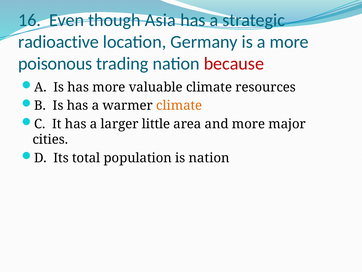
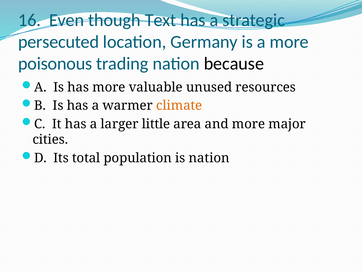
Asia: Asia -> Text (161, 20)
radioactive: radioactive -> persecuted (59, 42)
because colour: red -> black (234, 64)
valuable climate: climate -> unused (209, 87)
